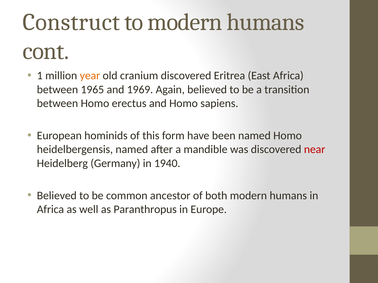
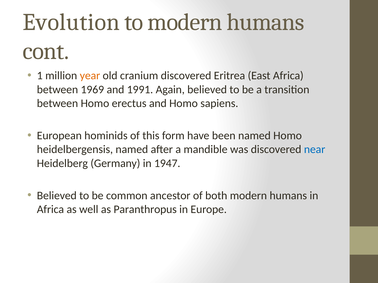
Construct: Construct -> Evolution (71, 22)
1965: 1965 -> 1969 (92, 90)
1969: 1969 -> 1991 (140, 90)
near colour: red -> blue (315, 150)
1940: 1940 -> 1947 (167, 164)
